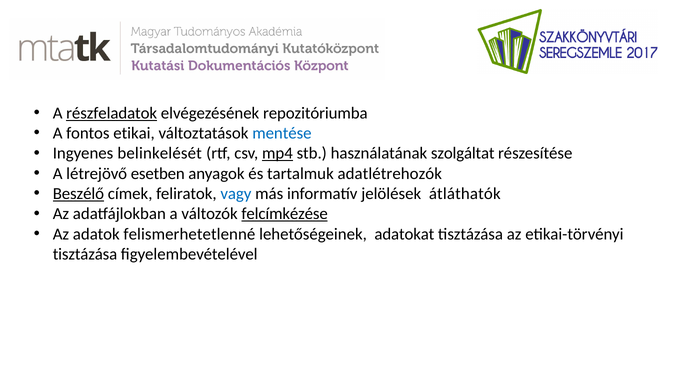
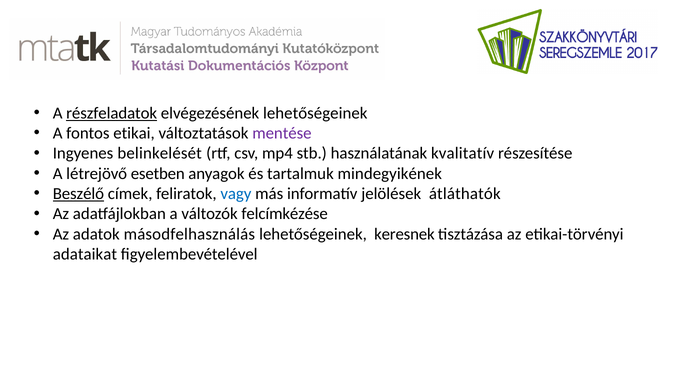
elvégezésének repozitóriumba: repozitóriumba -> lehetőségeinek (315, 113)
mentése colour: blue -> purple (282, 133)
mp4 underline: present -> none (277, 154)
szolgáltat: szolgáltat -> kvalitatív (463, 154)
adatlétrehozók: adatlétrehozók -> mindegyikének (390, 174)
felcímkézése underline: present -> none (285, 214)
felismerhetetlenné: felismerhetetlenné -> másodfelhasználás (189, 234)
adatokat: adatokat -> keresnek (404, 234)
tisztázása: tisztázása -> adataikat (85, 255)
